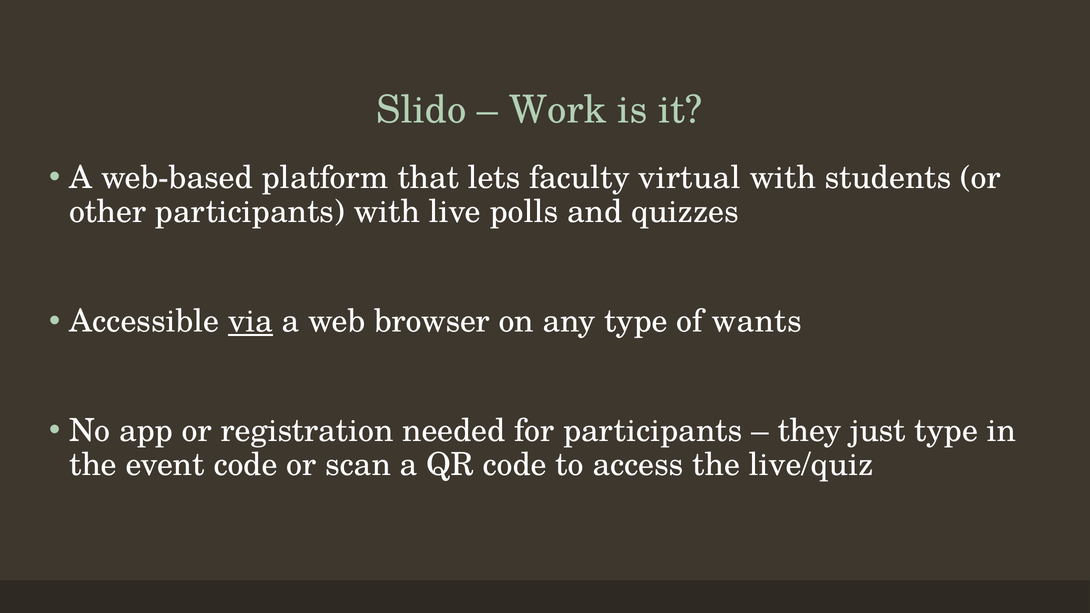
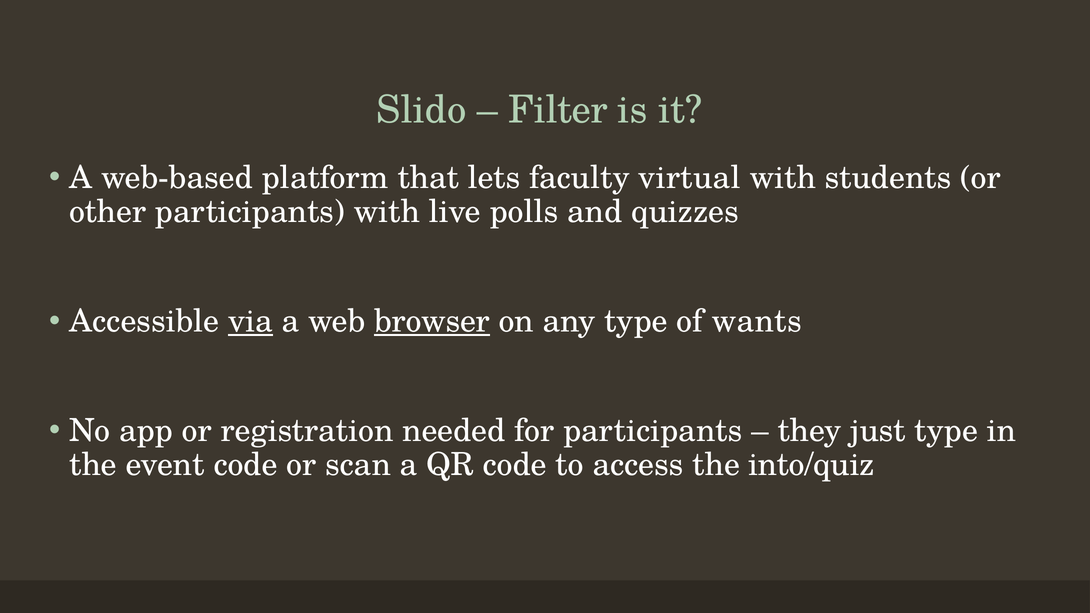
Work: Work -> Filter (558, 110)
browser underline: none -> present (432, 321)
live/quiz: live/quiz -> into/quiz (811, 465)
